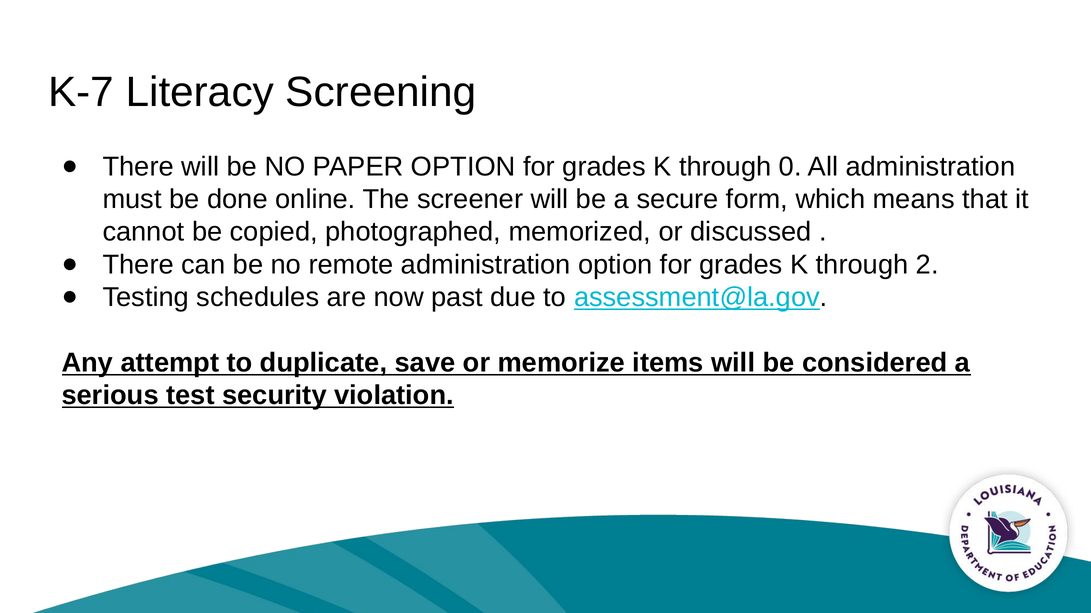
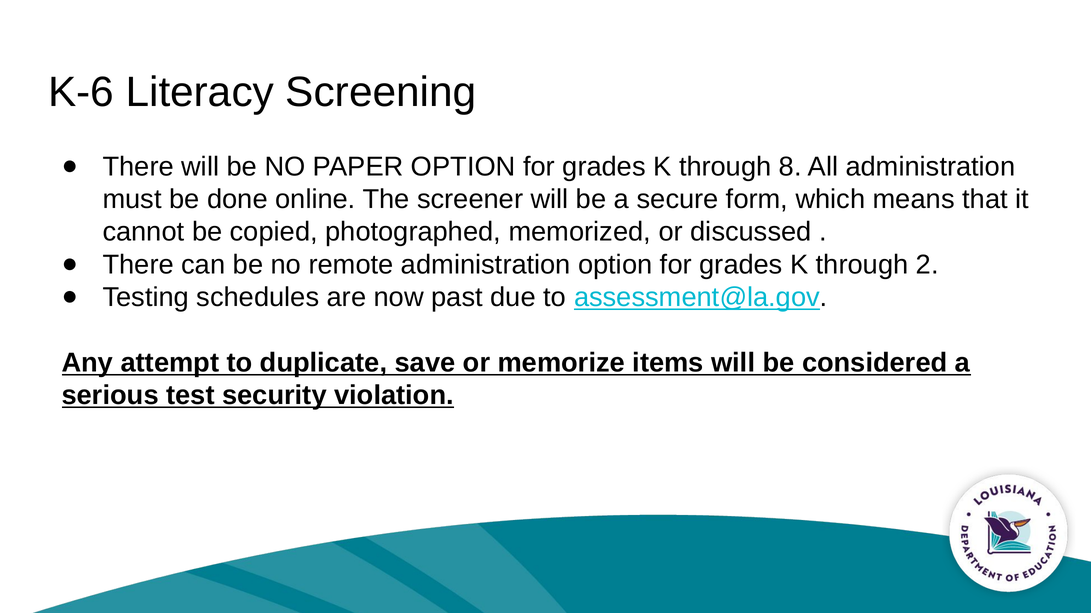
K-7: K-7 -> K-6 (81, 92)
0: 0 -> 8 (790, 167)
